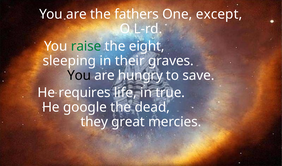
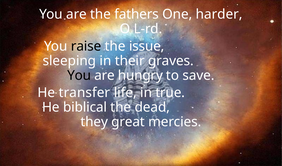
except: except -> harder (219, 14)
raise colour: green -> black (86, 46)
eight: eight -> issue (147, 46)
requires: requires -> transfer (84, 92)
google: google -> biblical (85, 107)
